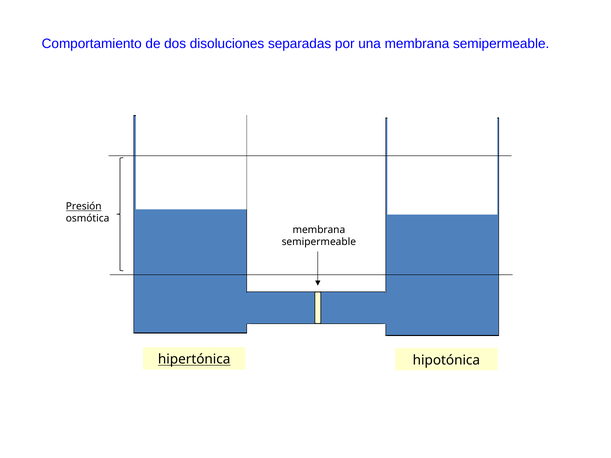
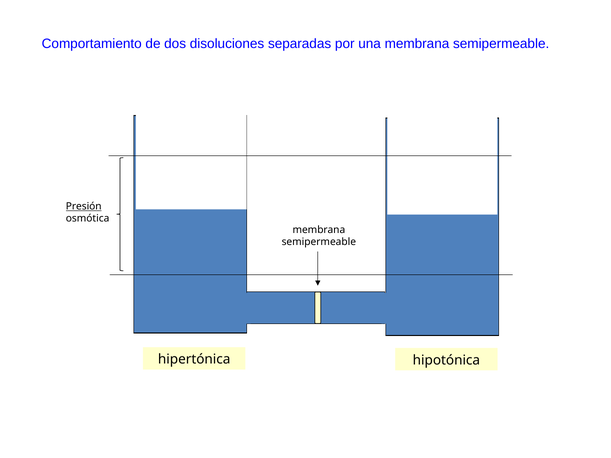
hipertónica underline: present -> none (194, 360)
